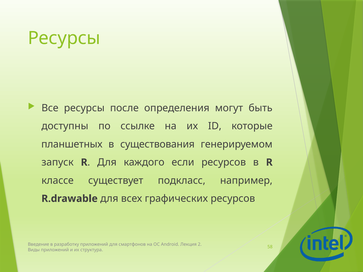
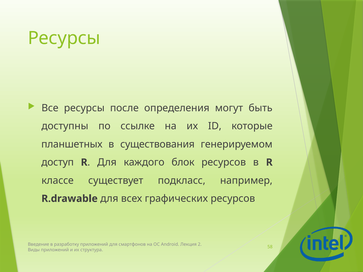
запуск: запуск -> доступ (58, 162)
если: если -> блок (183, 162)
